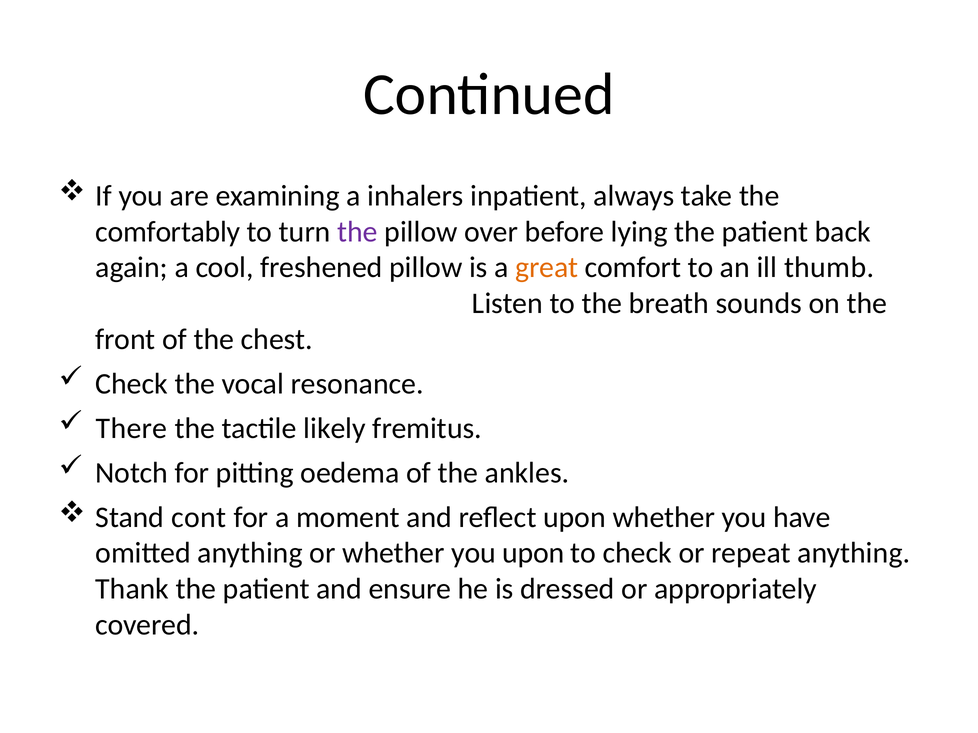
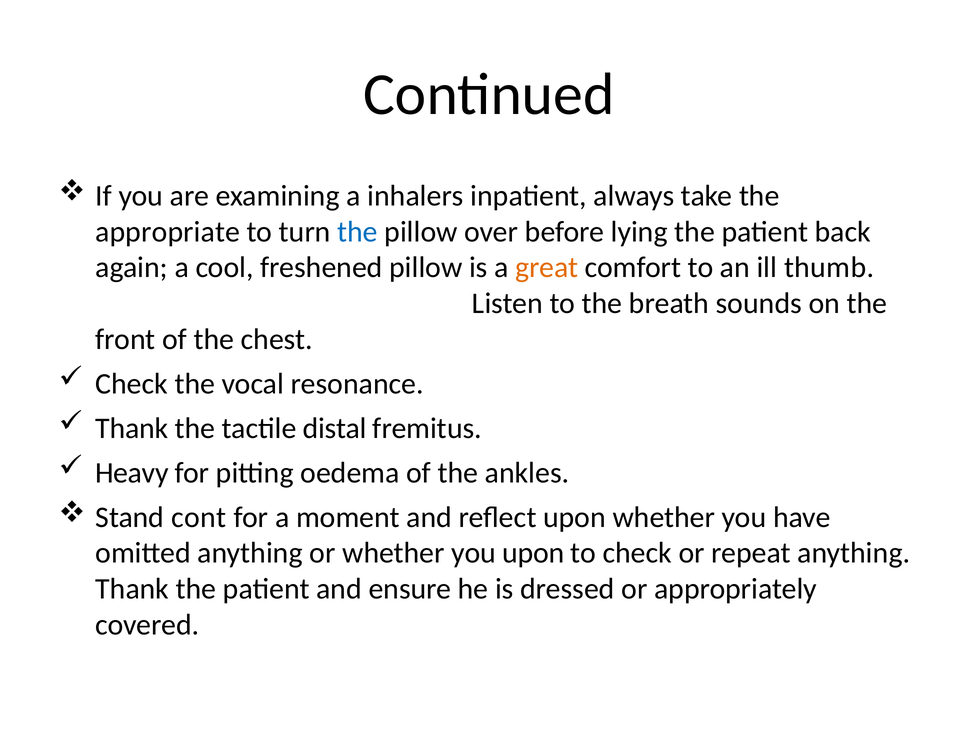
comfortably: comfortably -> appropriate (168, 232)
the colour: purple -> blue (357, 232)
There: There -> Thank (132, 429)
likely: likely -> distal (335, 429)
Notch: Notch -> Heavy (132, 473)
